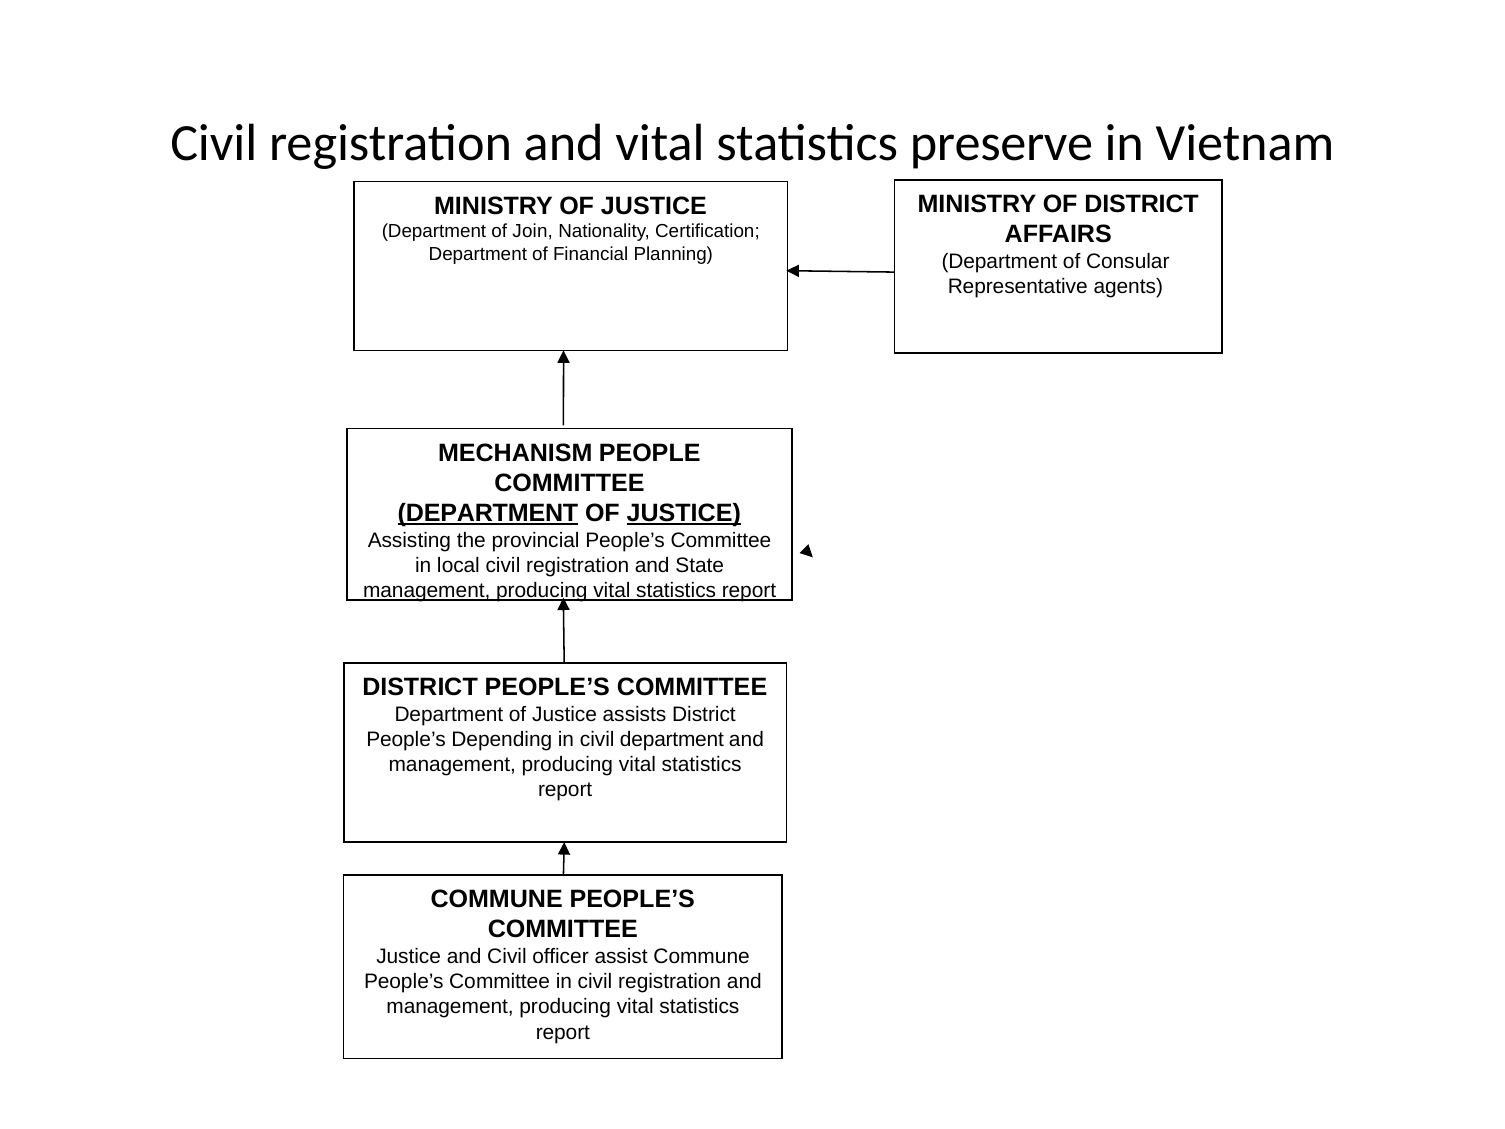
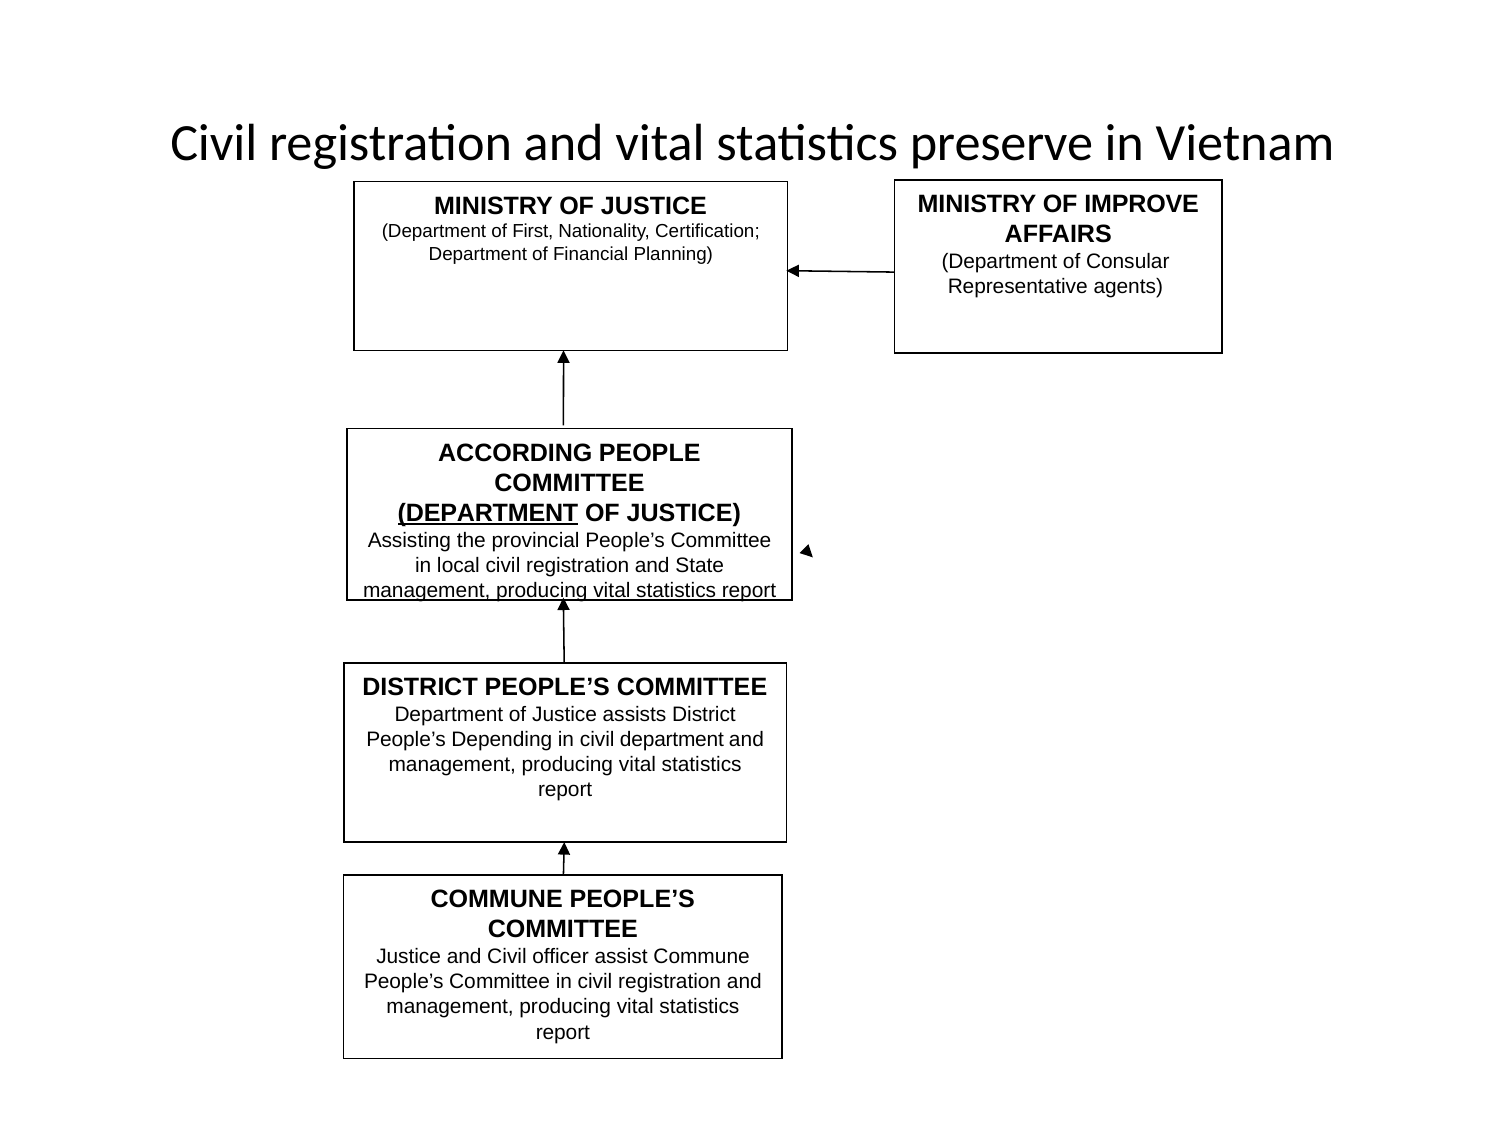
OF DISTRICT: DISTRICT -> IMPROVE (1142, 204)
Join: Join -> First (533, 232)
MECHANISM: MECHANISM -> ACCORDING (515, 453)
JUSTICE underline: present -> none (684, 513)
